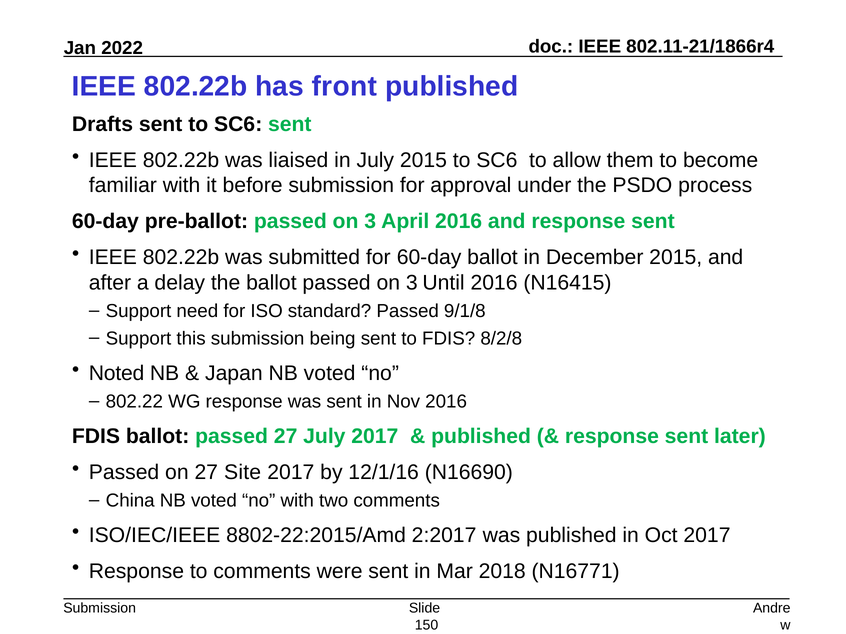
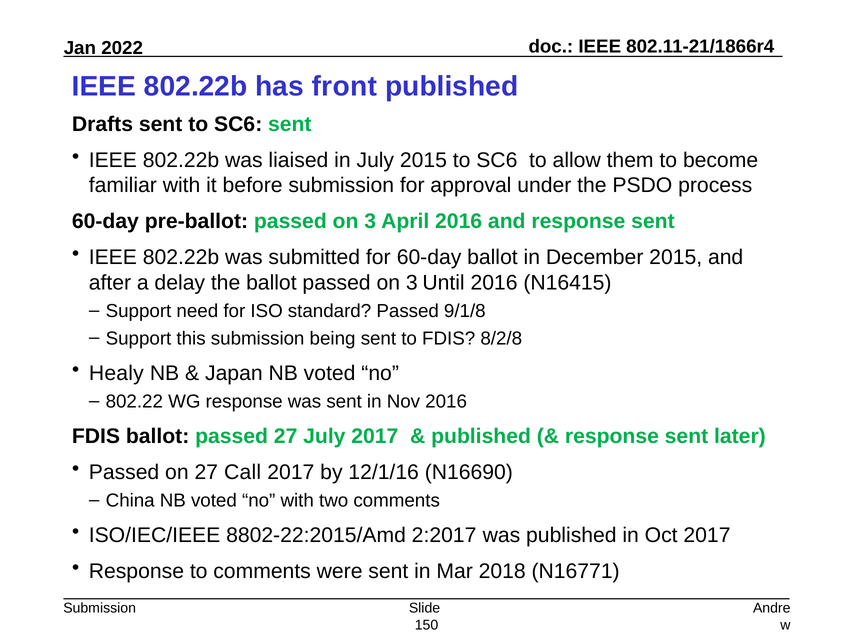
Noted: Noted -> Healy (116, 373)
Site: Site -> Call (243, 473)
